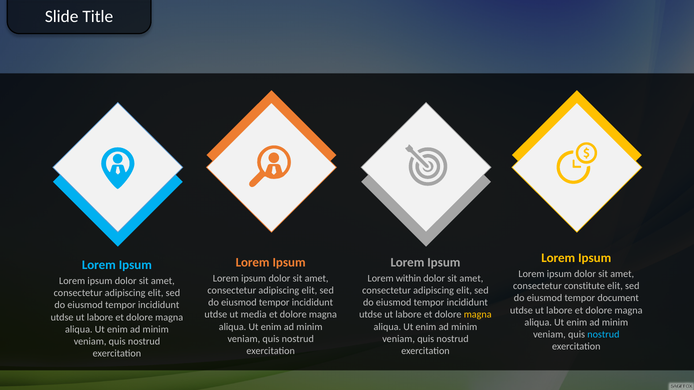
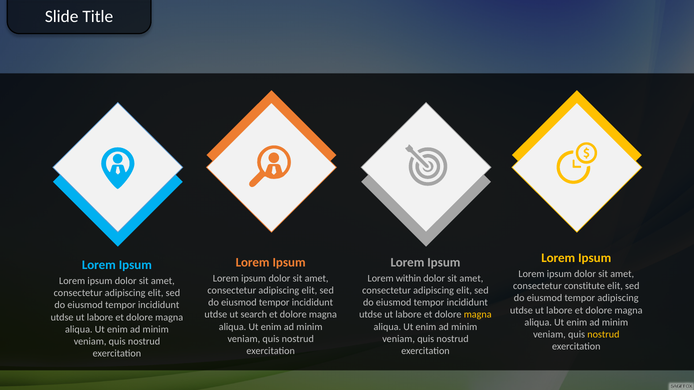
tempor document: document -> adipiscing (618, 298)
media: media -> search (254, 315)
nostrud colour: light blue -> yellow (603, 335)
